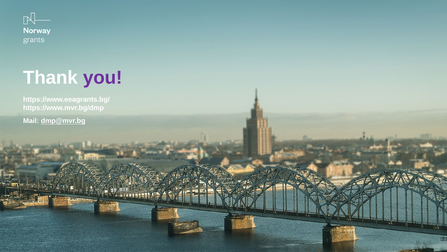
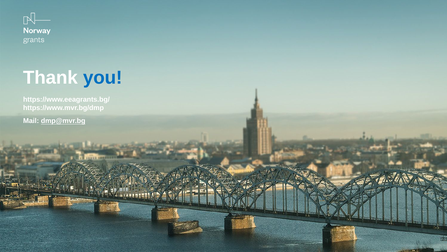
you colour: purple -> blue (103, 78)
